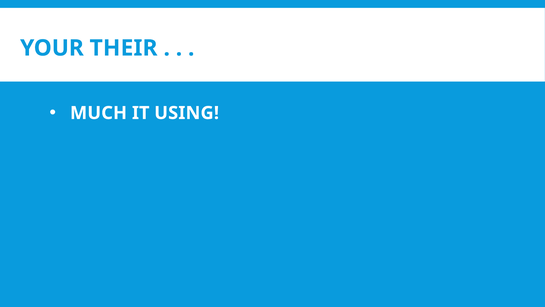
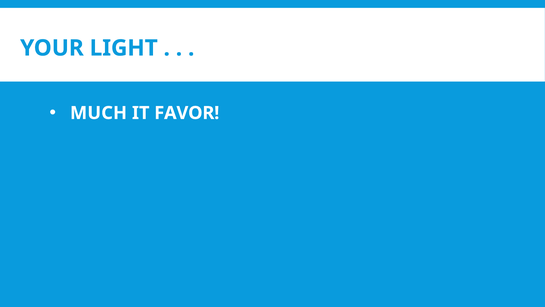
THEIR: THEIR -> LIGHT (124, 48)
USING: USING -> FAVOR (187, 113)
